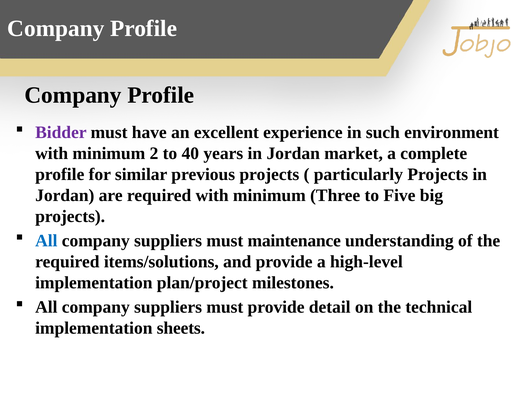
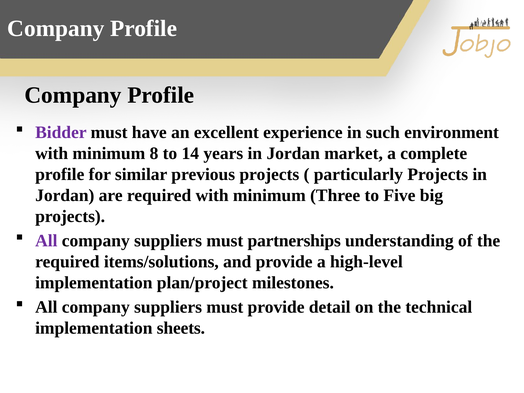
2: 2 -> 8 (154, 153)
40: 40 -> 14 (190, 153)
All colour: blue -> purple (46, 241)
maintenance: maintenance -> partnerships (294, 241)
